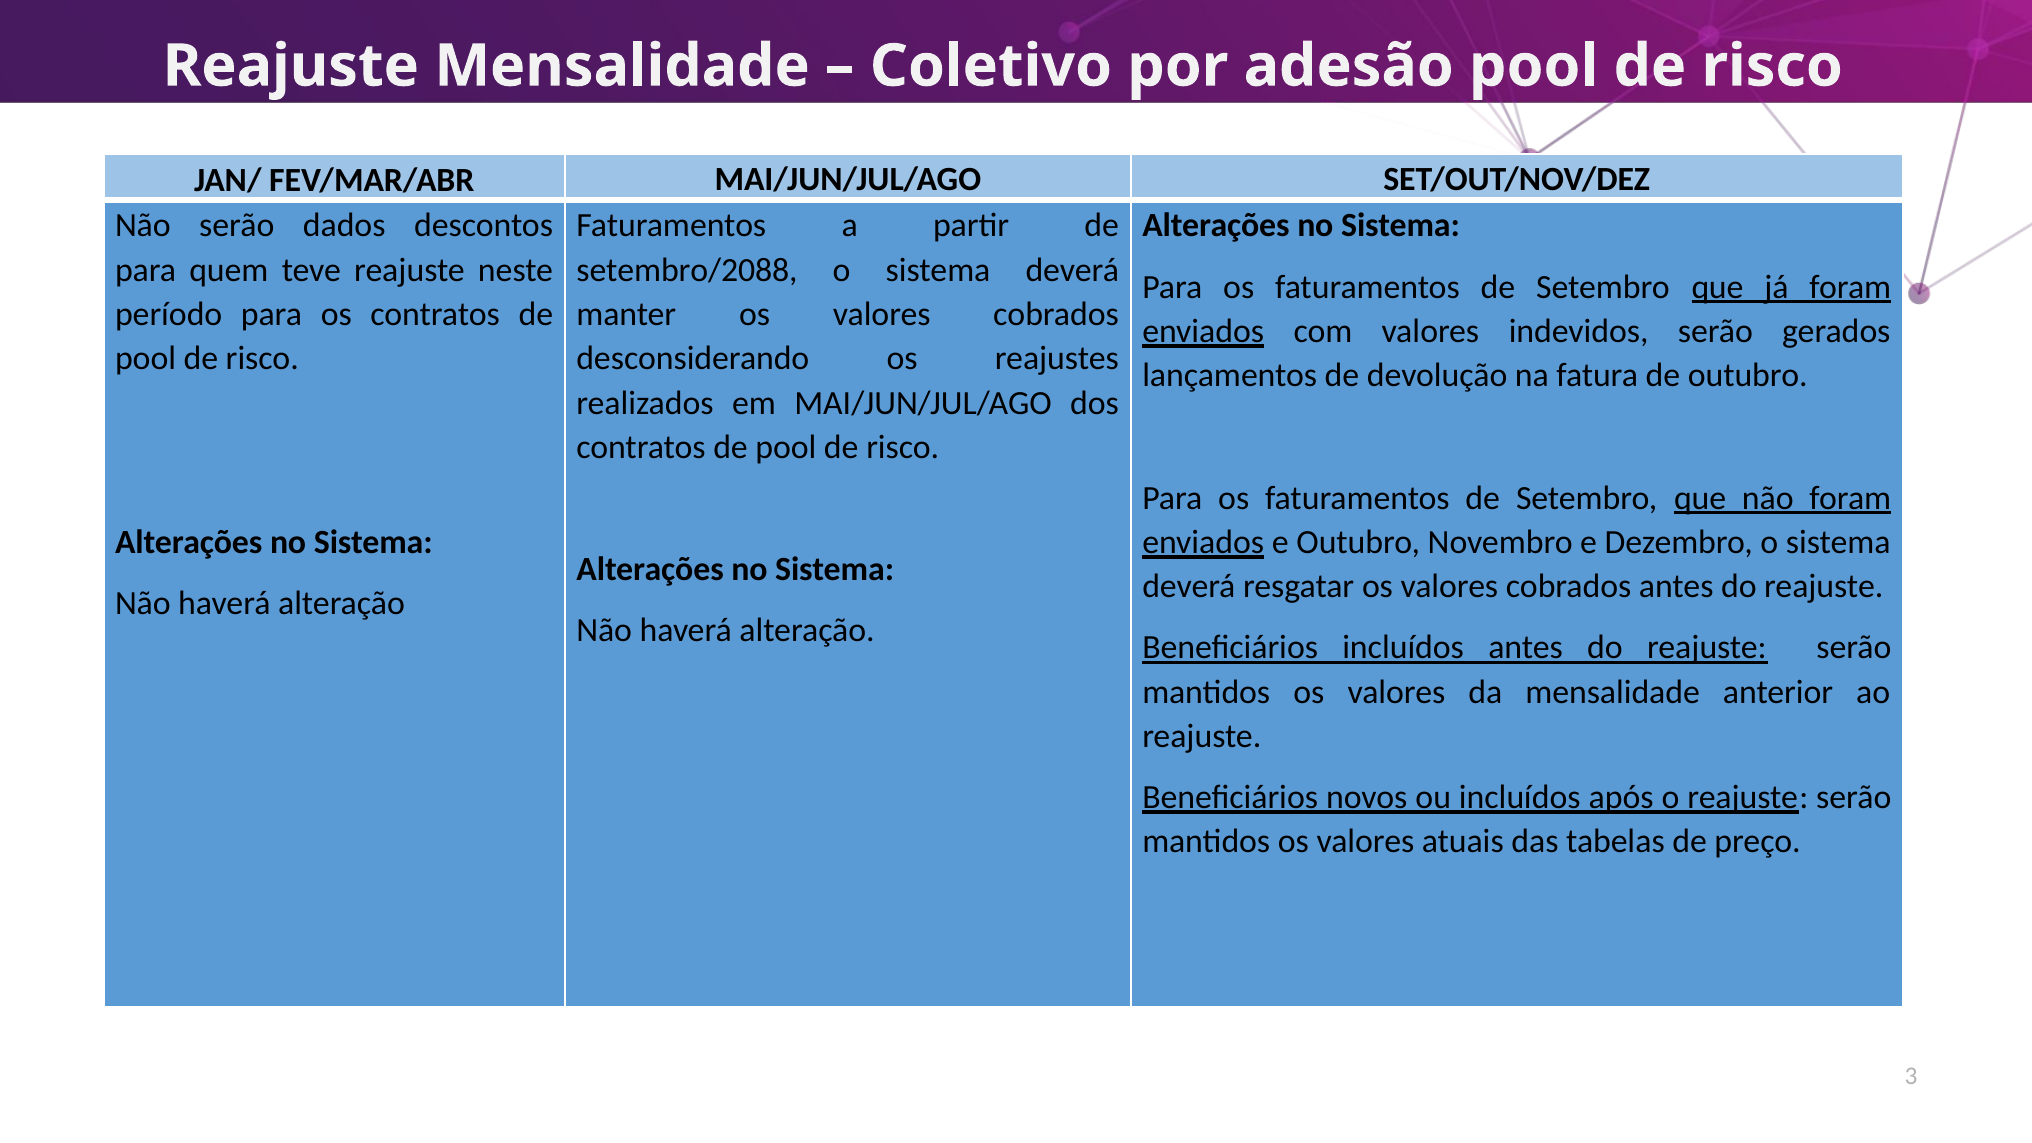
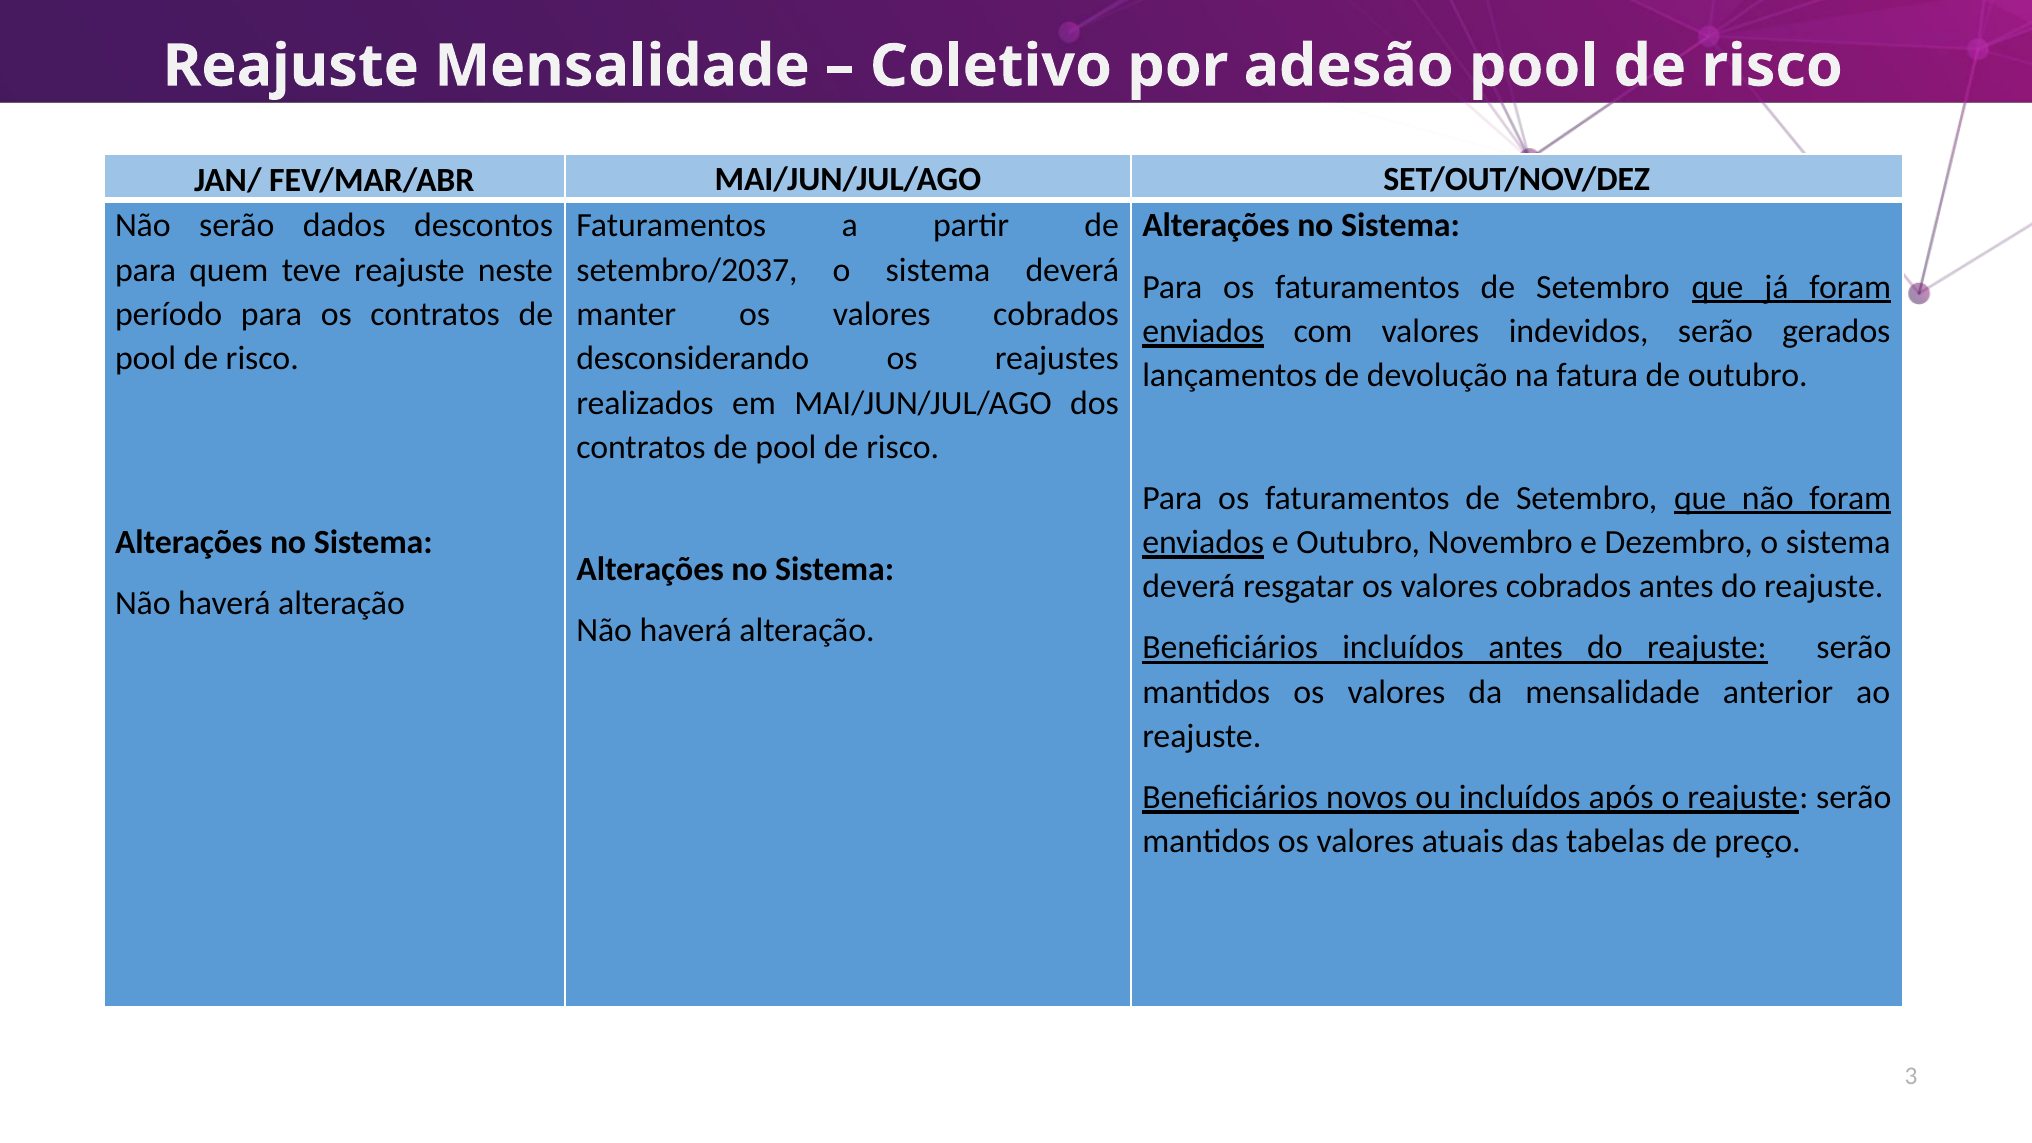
setembro/2088: setembro/2088 -> setembro/2037 (687, 270)
